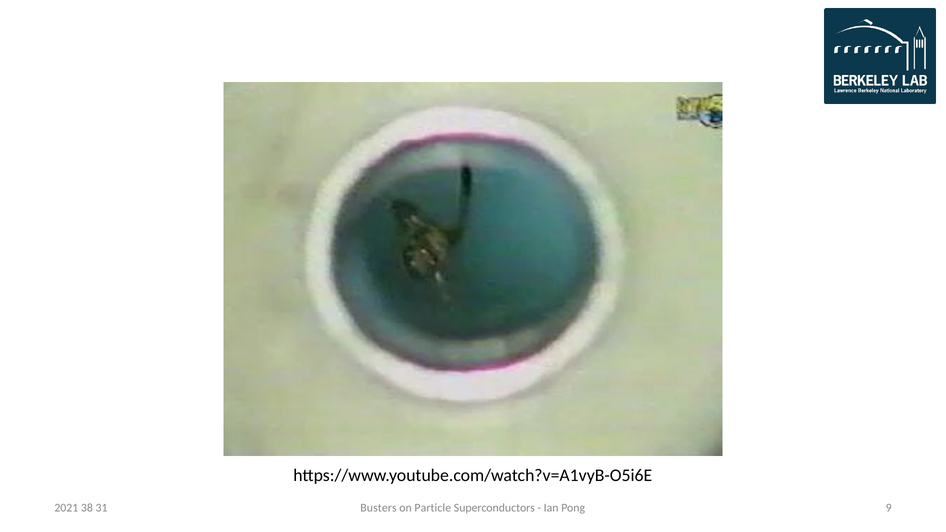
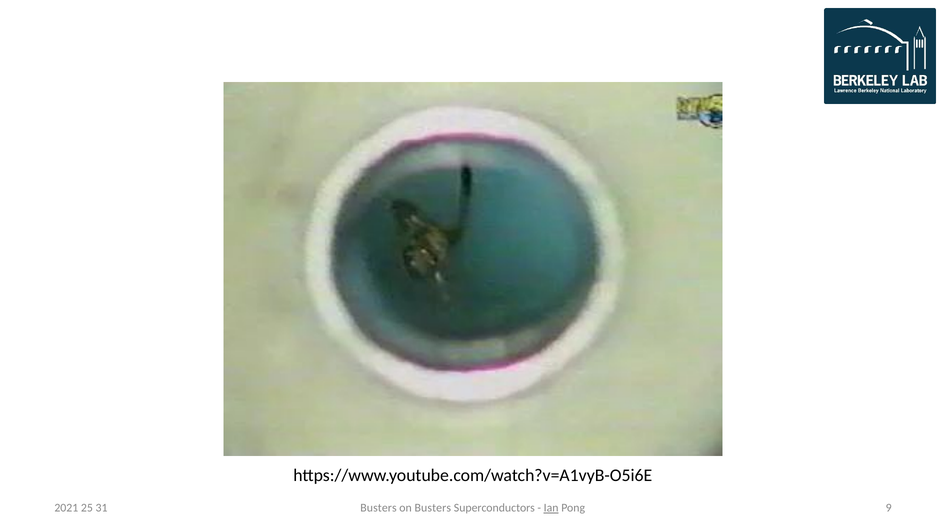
on Particle: Particle -> Busters (433, 508)
Ian underline: none -> present (551, 508)
38: 38 -> 25 (87, 508)
